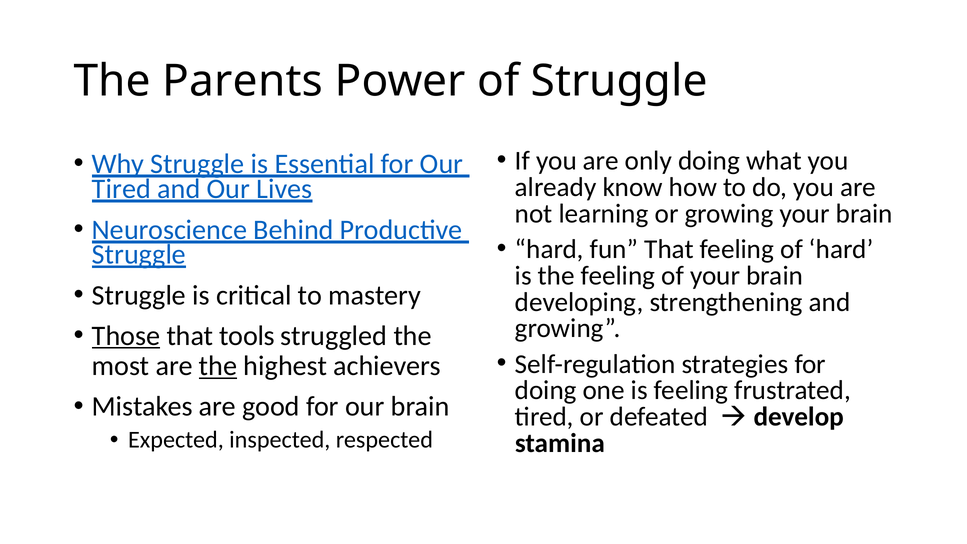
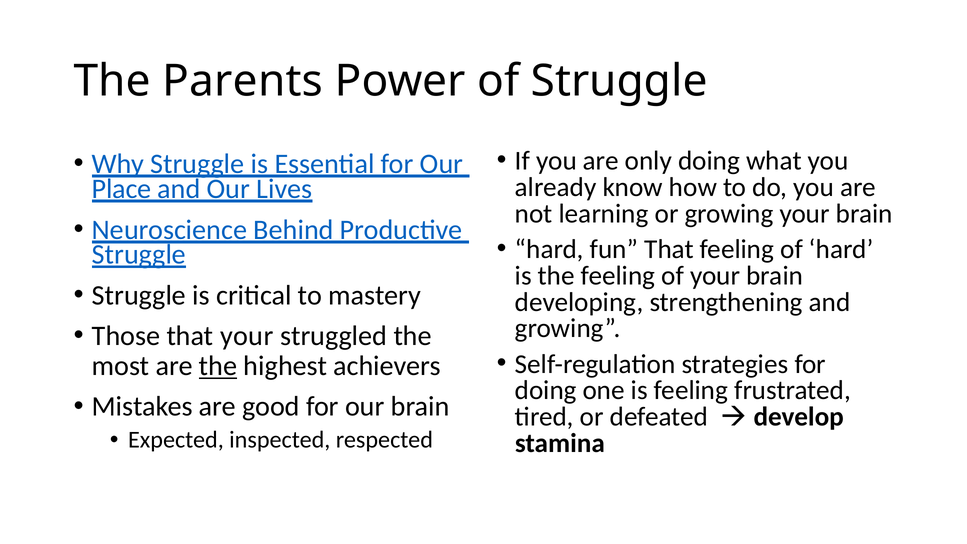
Tired: Tired -> Place (122, 189)
Those underline: present -> none (126, 336)
that tools: tools -> your (247, 336)
